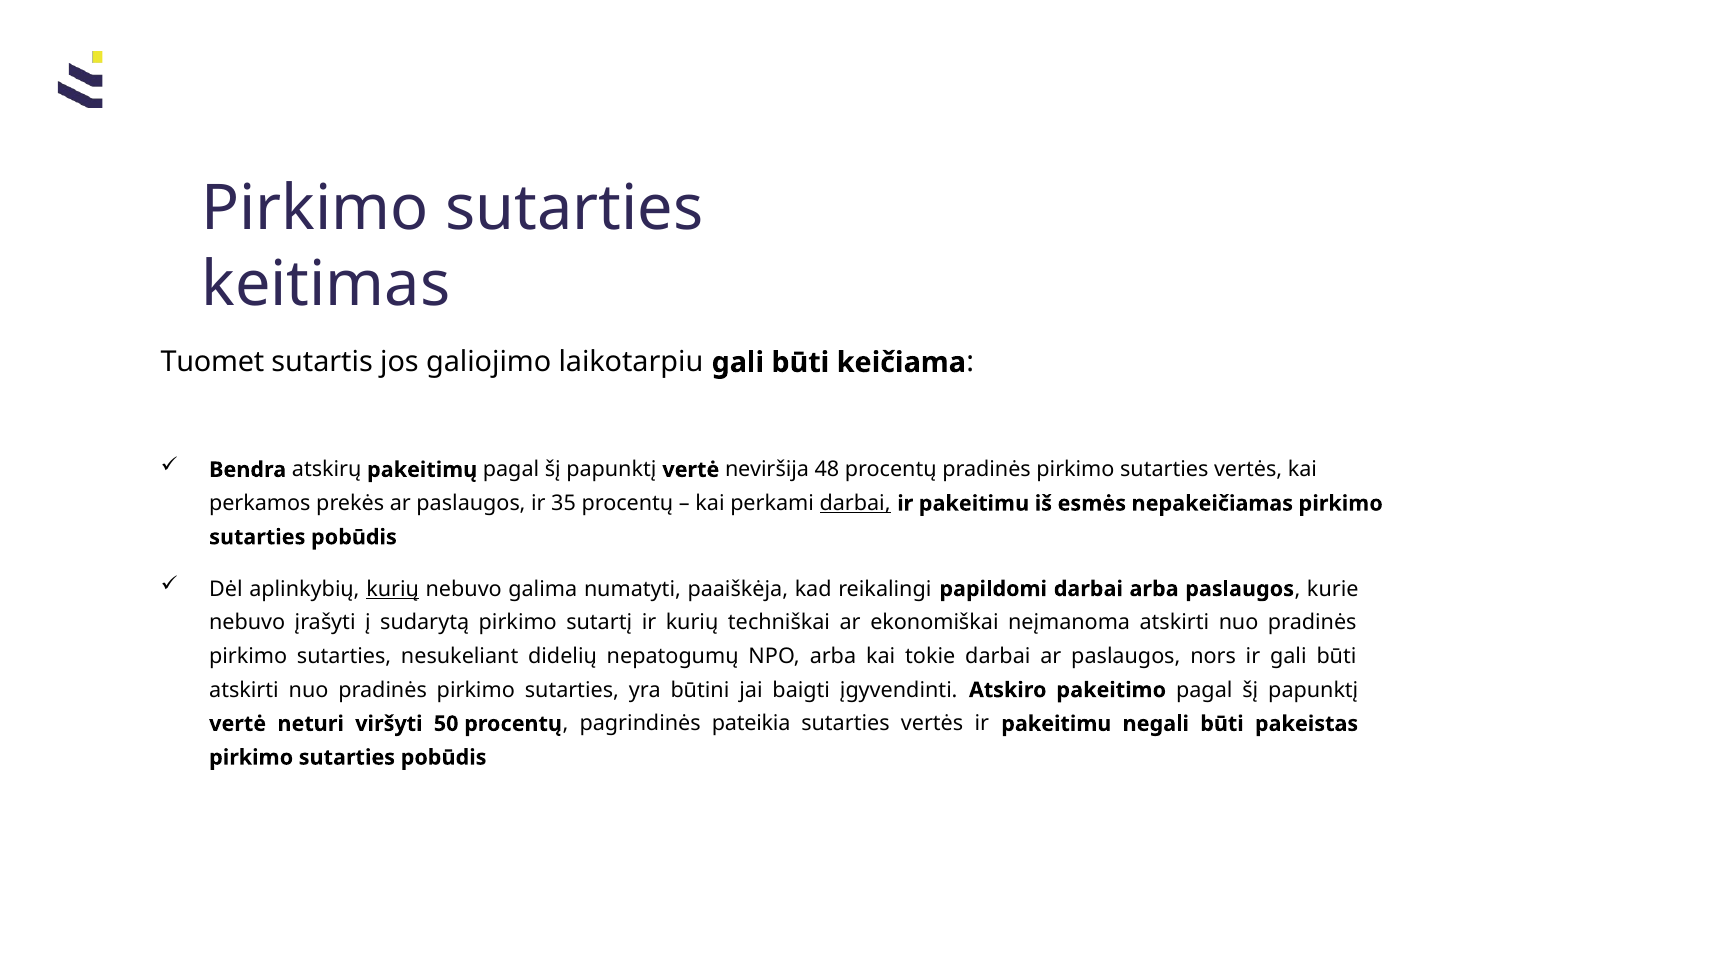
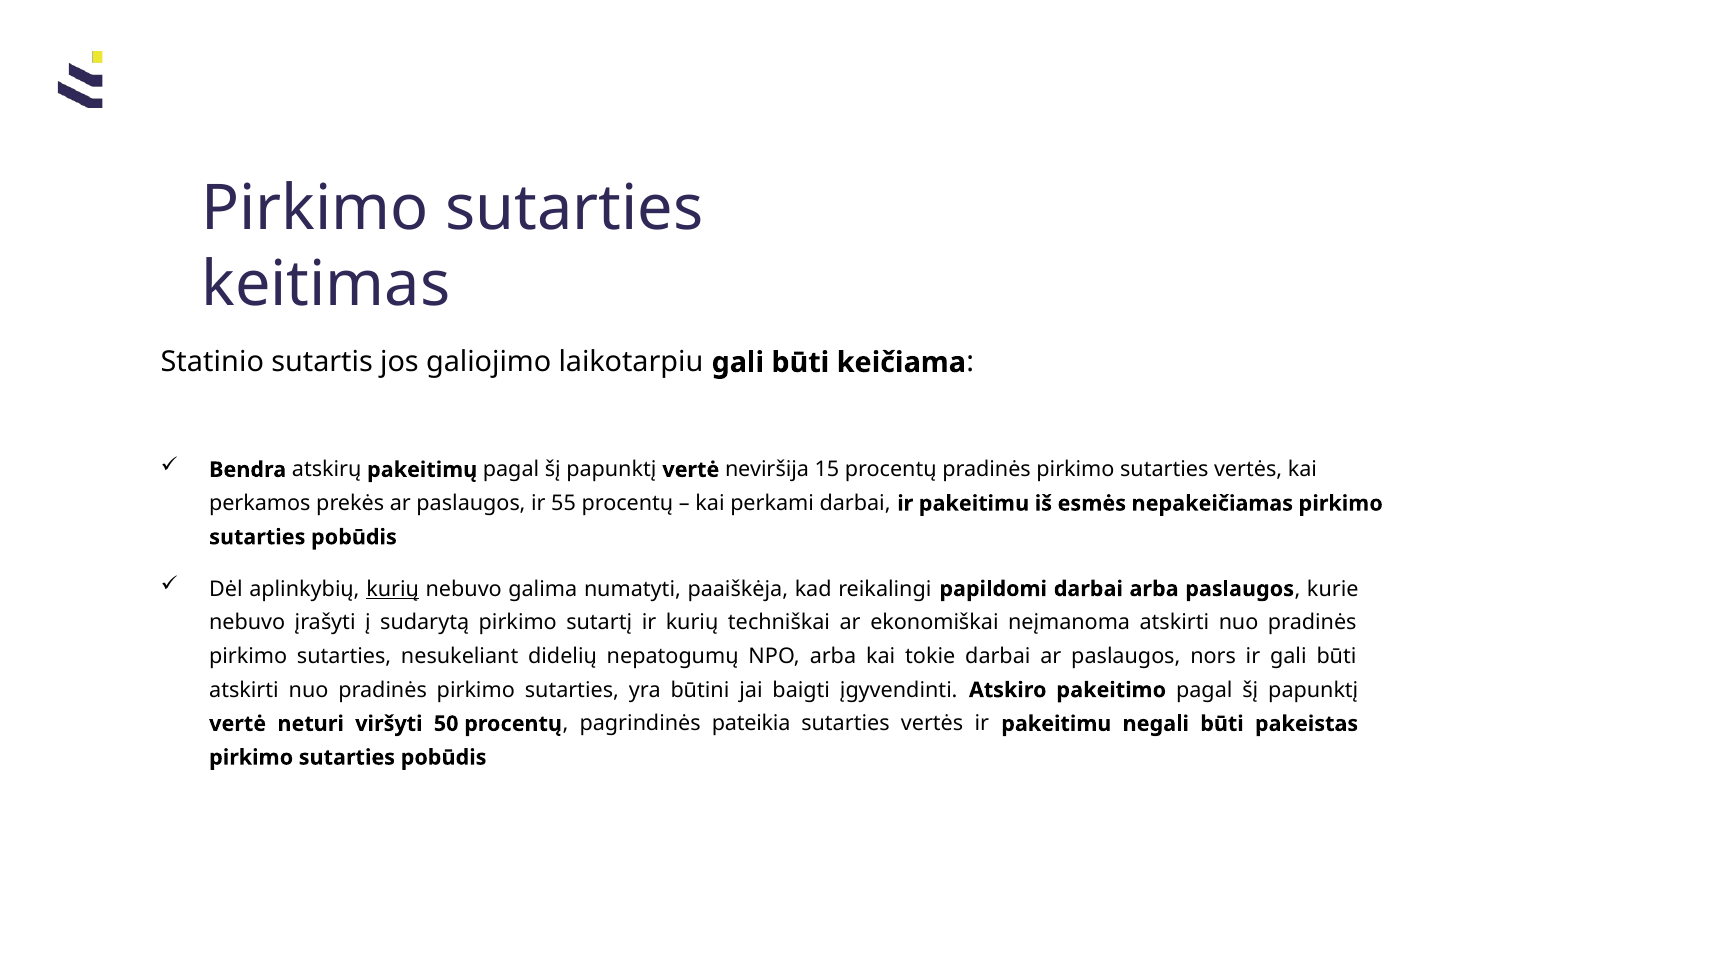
Tuomet: Tuomet -> Statinio (212, 362)
48: 48 -> 15 (827, 470)
35: 35 -> 55 (564, 503)
darbai underline: present -> none (855, 503)
